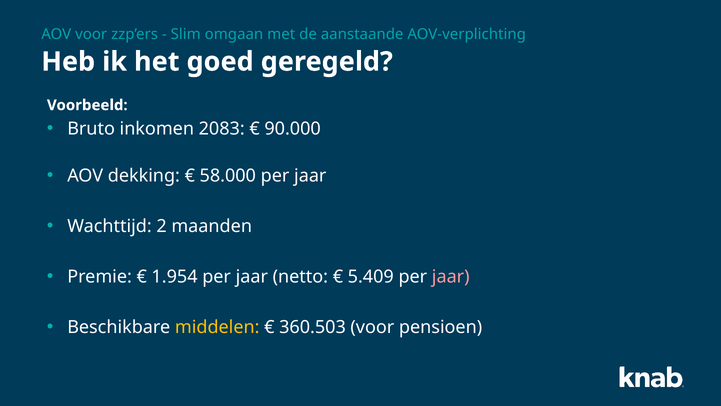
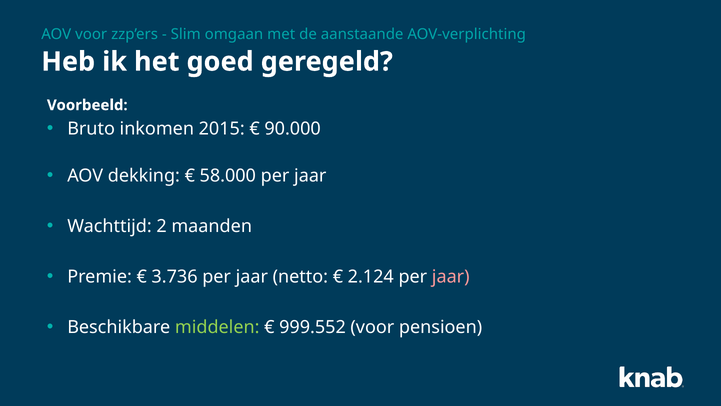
2083: 2083 -> 2015 (222, 129)
1.954: 1.954 -> 3.736 (175, 277)
5.409: 5.409 -> 2.124 (371, 277)
middelen colour: yellow -> light green (217, 327)
360.503: 360.503 -> 999.552 (312, 327)
